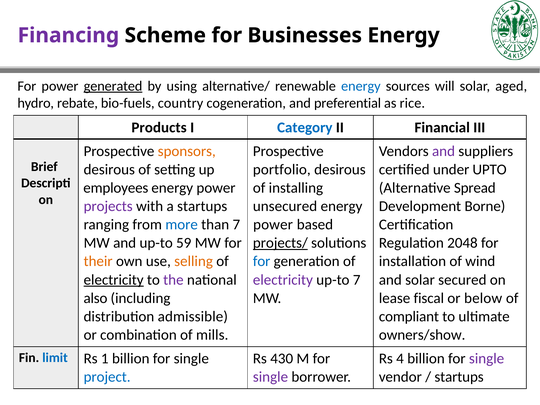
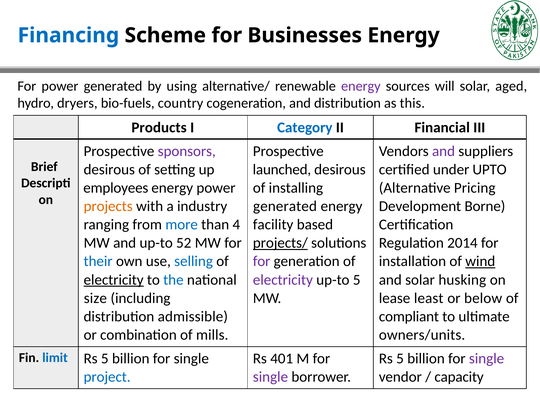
Financing colour: purple -> blue (68, 35)
generated underline: present -> none (113, 86)
energy colour: blue -> purple (361, 86)
rebate: rebate -> dryers (77, 103)
and preferential: preferential -> distribution (347, 103)
rice: rice -> this (412, 103)
sponsors colour: orange -> purple (187, 151)
portfolio: portfolio -> launched (282, 170)
Spread: Spread -> Pricing (475, 188)
projects colour: purple -> orange (108, 206)
a startups: startups -> industry (202, 206)
unsecured: unsecured -> generated (285, 206)
than 7: 7 -> 4 (236, 225)
power: power -> facility (273, 225)
59: 59 -> 52 (184, 243)
2048: 2048 -> 2014 (462, 243)
their colour: orange -> blue (98, 261)
selling colour: orange -> blue (194, 261)
for colour: blue -> purple (262, 261)
wind underline: none -> present (480, 261)
the colour: purple -> blue (173, 280)
up-to 7: 7 -> 5 (357, 280)
secured: secured -> husking (462, 280)
also: also -> size (95, 298)
fiscal: fiscal -> least (429, 298)
owners/show: owners/show -> owners/units (422, 335)
1: 1 -> 5 (105, 359)
430: 430 -> 401 (282, 359)
4: 4 -> 5 (400, 359)
startups: startups -> capacity (459, 377)
